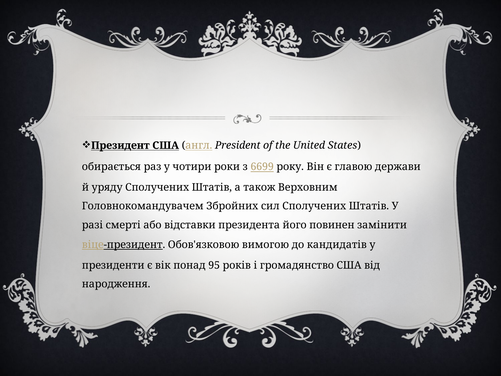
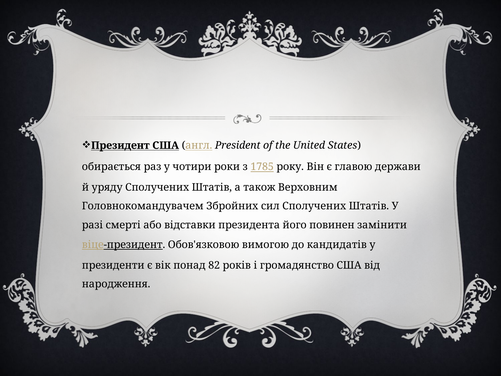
6699: 6699 -> 1785 (262, 167)
95: 95 -> 82 (214, 265)
